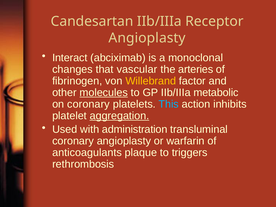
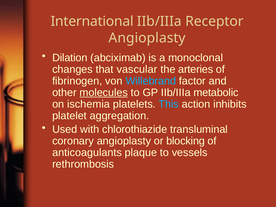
Candesartan: Candesartan -> International (92, 21)
Interact: Interact -> Dilation (70, 58)
Willebrand colour: yellow -> light blue (151, 81)
on coronary: coronary -> ischemia (88, 104)
aggregation underline: present -> none (119, 116)
administration: administration -> chlorothiazide (135, 129)
warfarin: warfarin -> blocking (186, 141)
triggers: triggers -> vessels (190, 153)
